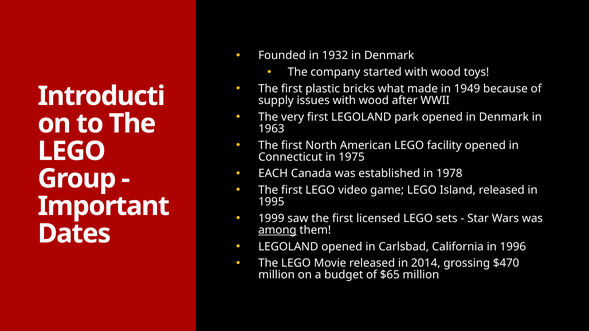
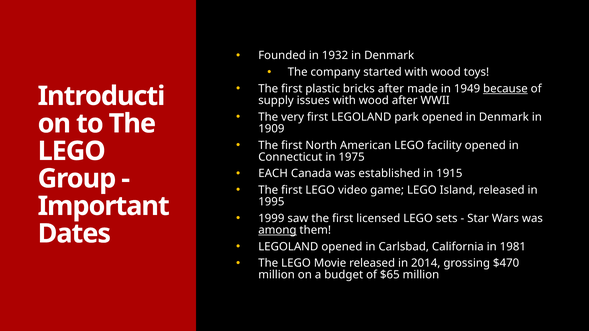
bricks what: what -> after (391, 89)
because underline: none -> present (505, 89)
1963: 1963 -> 1909 (271, 129)
1978: 1978 -> 1915 (449, 174)
1996: 1996 -> 1981 (513, 247)
